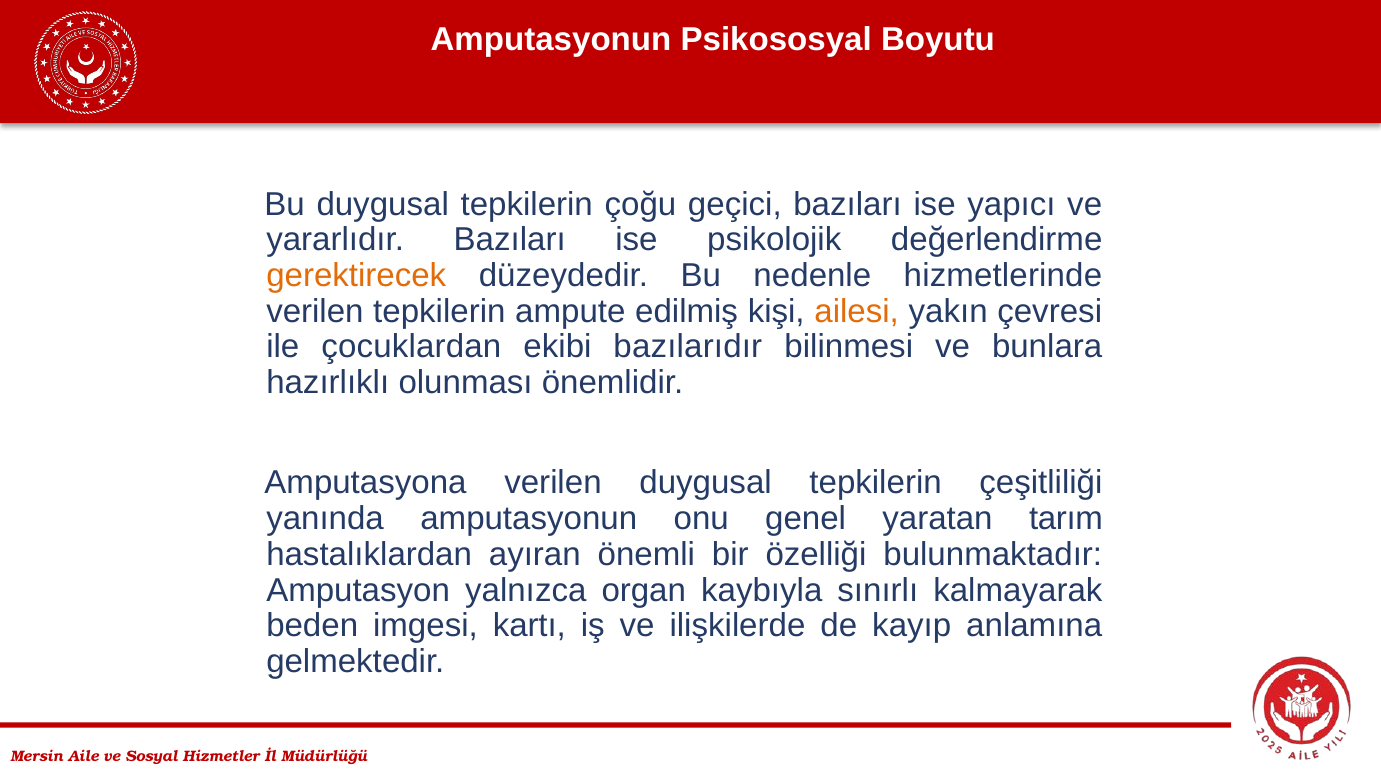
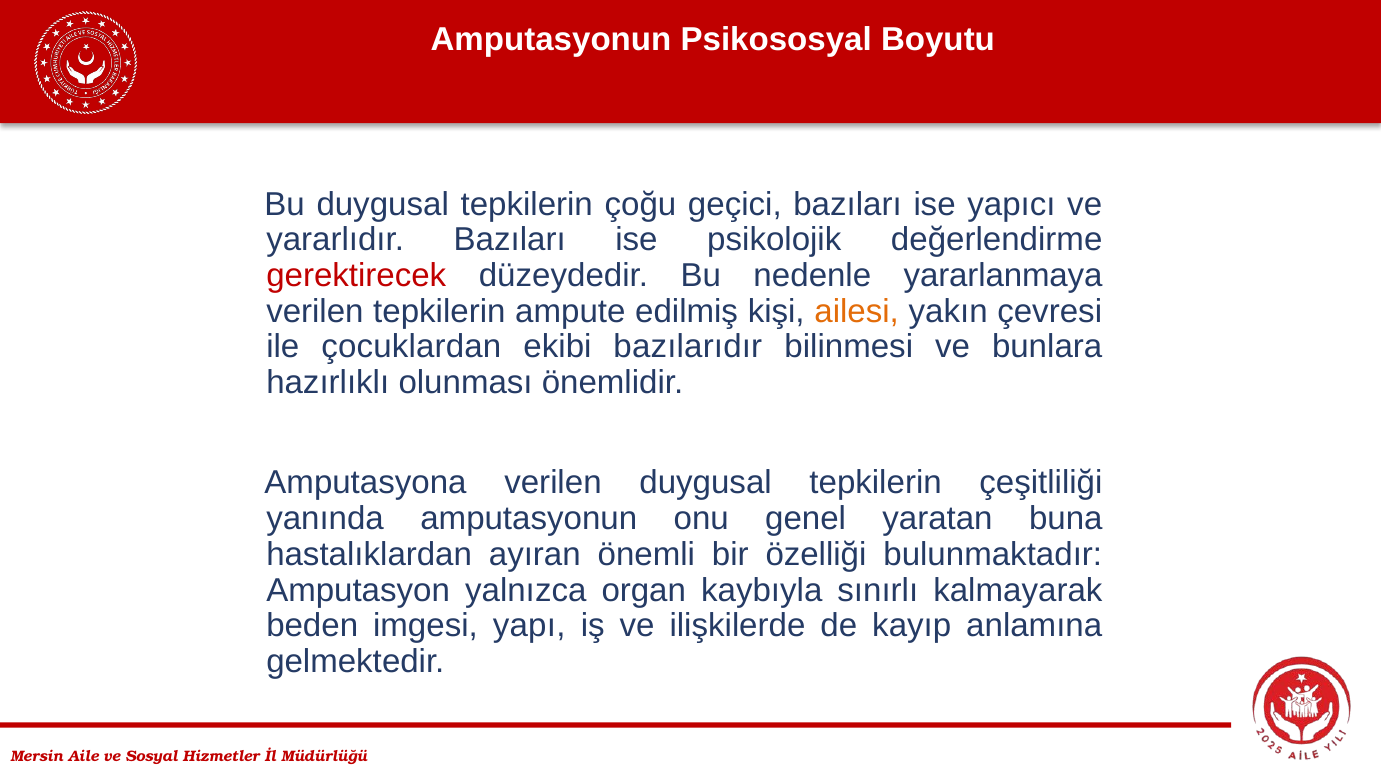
gerektirecek colour: orange -> red (356, 276)
hizmetlerinde: hizmetlerinde -> yararlanmaya (1003, 276)
tarım: tarım -> buna (1066, 519)
kartı: kartı -> yapı (529, 626)
